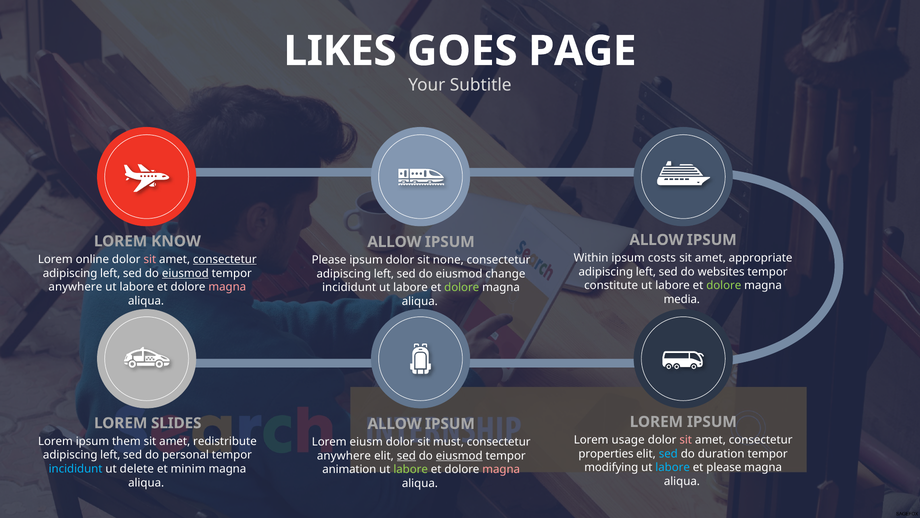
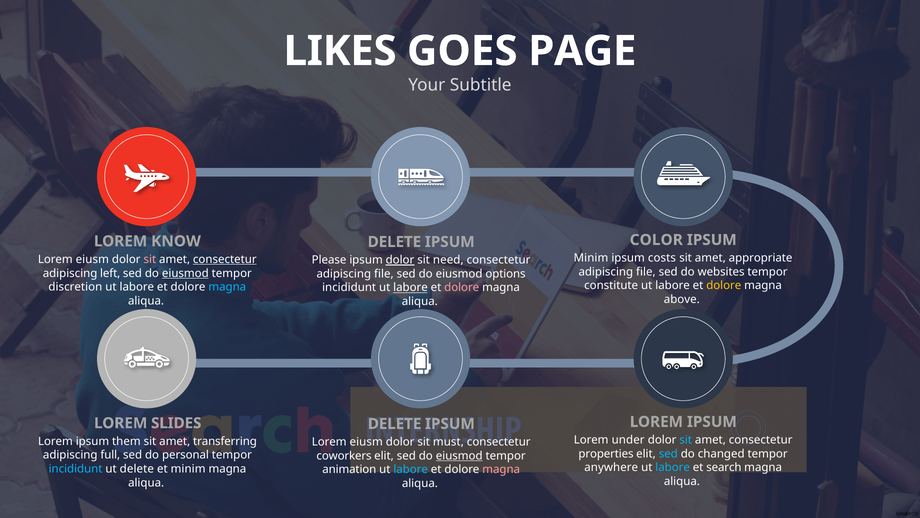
ALLOW: ALLOW -> COLOR (656, 240)
ALLOW: ALLOW -> DELETE (394, 242)
Within: Within -> Minim (591, 258)
online: online -> eiusm (92, 259)
dolor underline: none -> present (400, 260)
none: none -> need (448, 260)
left: left -> file (646, 272)
left: left -> file (384, 274)
change: change -> options (506, 274)
dolore colour: light green -> yellow (724, 285)
anywhere: anywhere -> discretion (75, 287)
magna colour: pink -> light blue (227, 287)
labore underline: none -> present (411, 287)
dolore colour: light green -> pink (462, 287)
media: media -> above (682, 299)
ALLOW: ALLOW -> DELETE (395, 423)
usage: usage -> under (628, 440)
sit colour: pink -> light blue (686, 440)
redistribute: redistribute -> transferring (225, 441)
duration: duration -> changed (721, 453)
left: left -> full (110, 455)
anywhere: anywhere -> coworkers (344, 455)
sed underline: present -> none (406, 455)
modifying: modifying -> anywhere (611, 467)
et please: please -> search (724, 467)
labore colour: light green -> light blue (411, 469)
